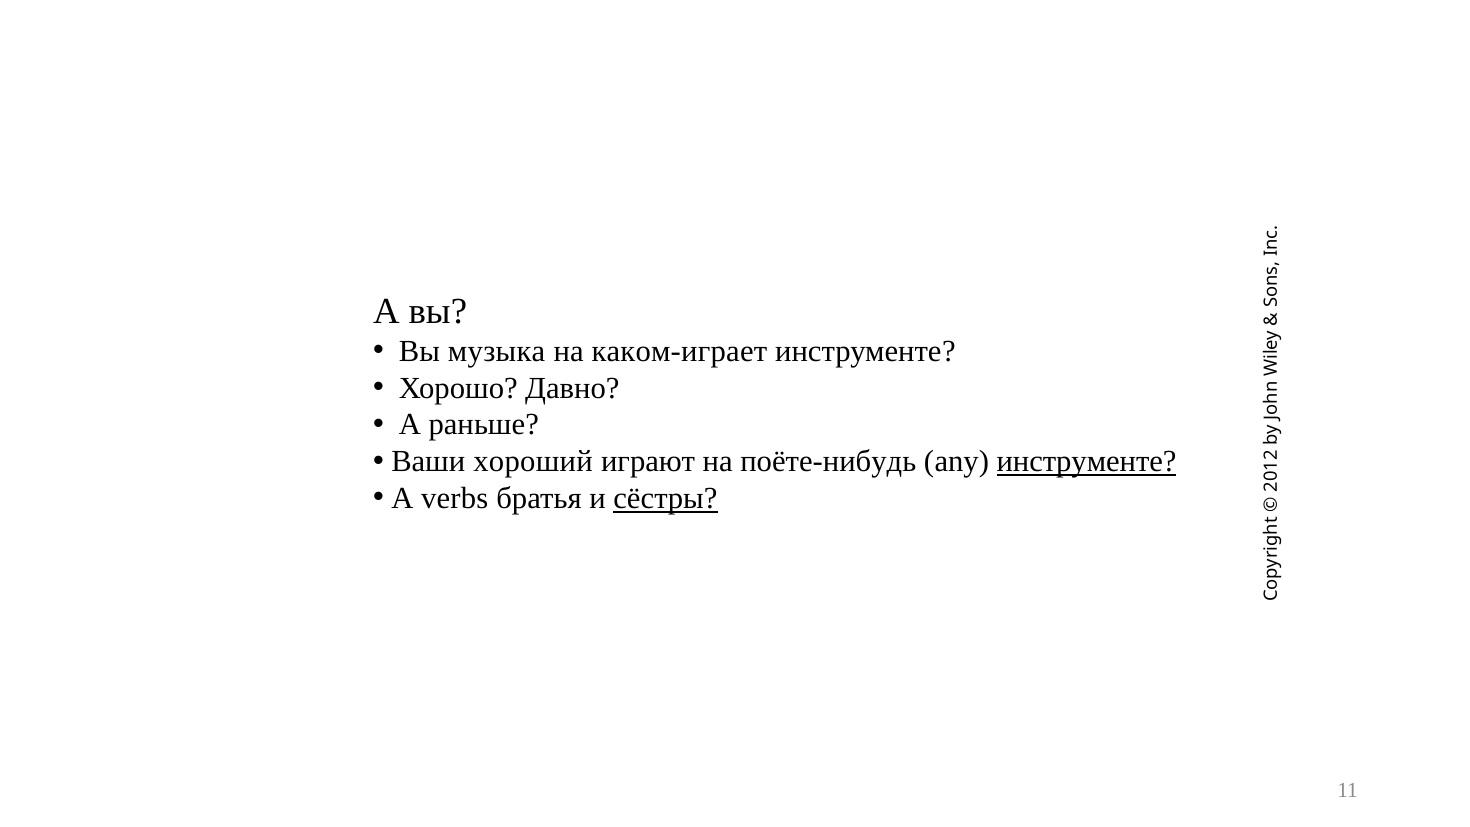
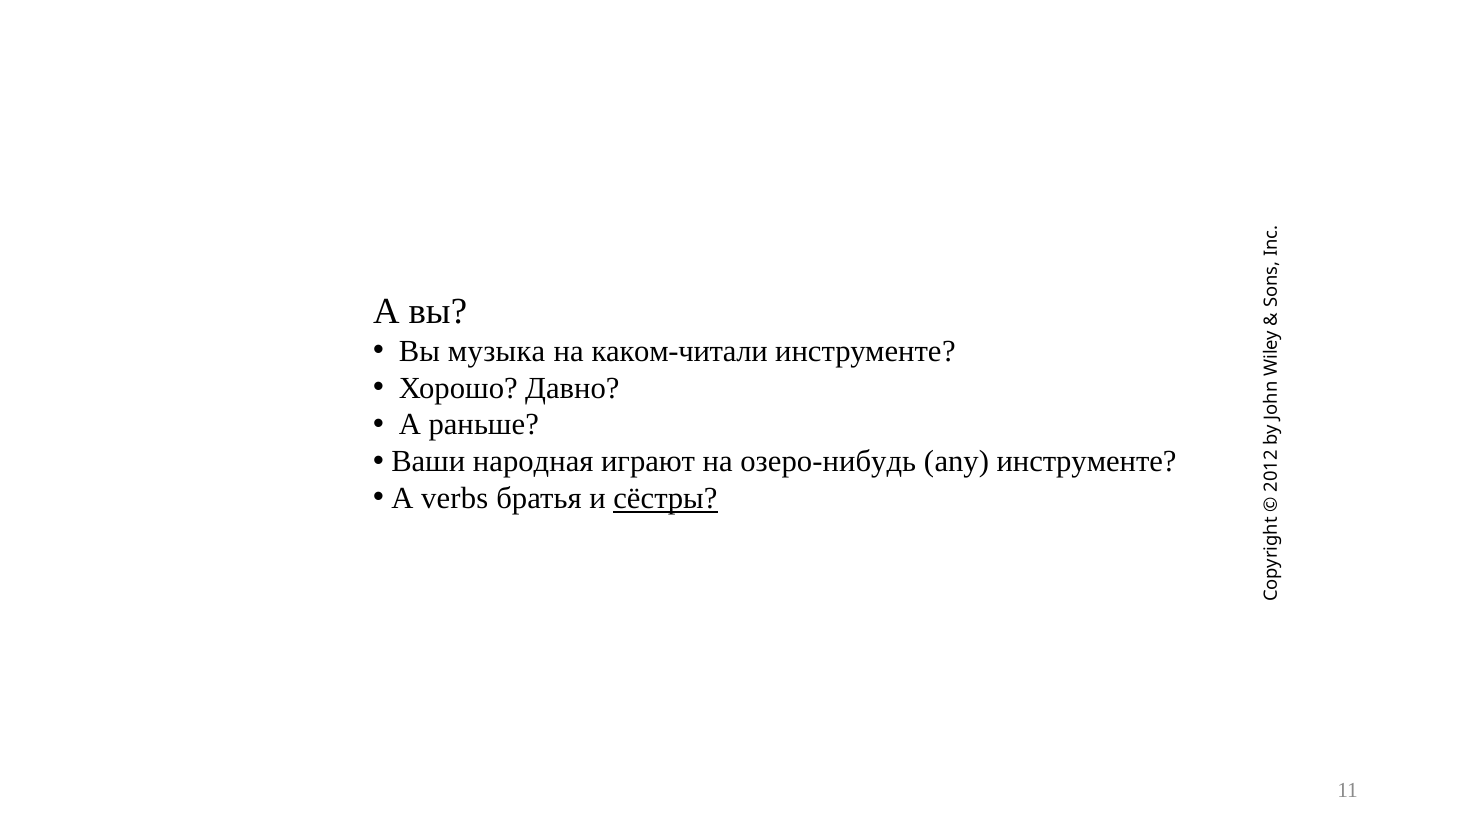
каком-играет: каком-играет -> каком-читали (680, 351)
хороший: хороший -> народная (533, 462)
поёте-нибудь: поёте-нибудь -> озеро-нибудь (828, 462)
инструменте underline: present -> none (1087, 462)
